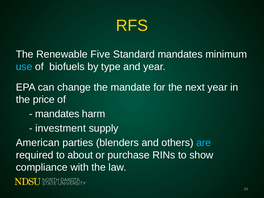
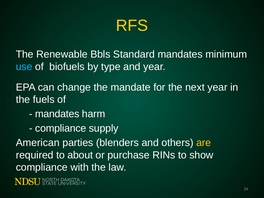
Five: Five -> Bbls (100, 54)
price: price -> fuels (44, 100)
investment: investment -> compliance (61, 128)
are colour: light blue -> yellow (204, 143)
